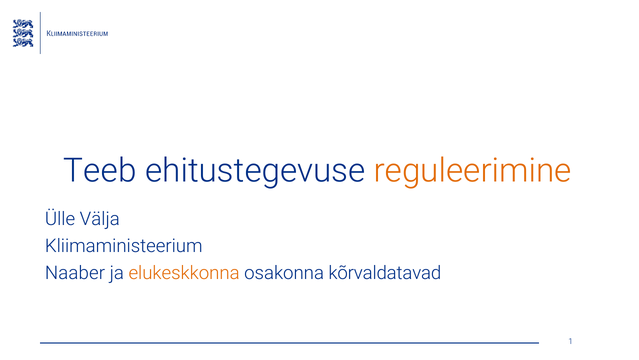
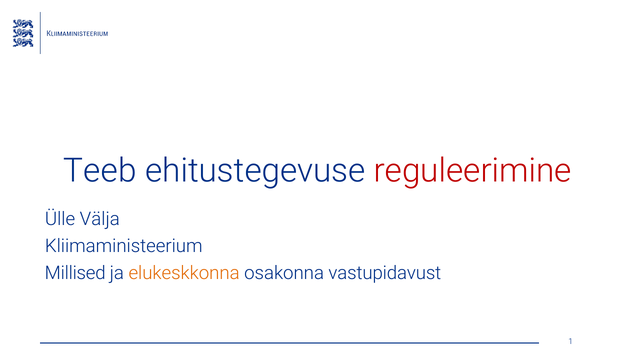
reguleerimine colour: orange -> red (473, 171)
Naaber: Naaber -> Millised (75, 273)
kõrvaldatavad: kõrvaldatavad -> vastupidavust (385, 273)
